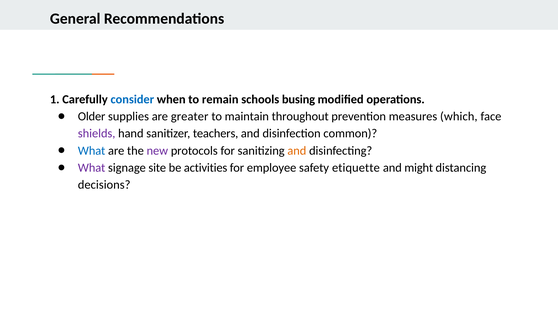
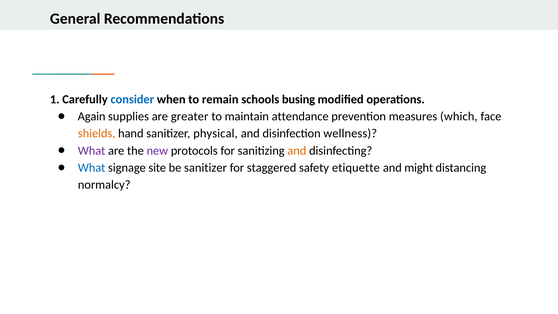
Older: Older -> Again (92, 116)
throughout: throughout -> attendance (300, 116)
shields colour: purple -> orange (97, 133)
teachers: teachers -> physical (216, 133)
common: common -> wellness (350, 133)
What colour: blue -> purple (92, 151)
What colour: purple -> blue (92, 168)
be activities: activities -> sanitizer (206, 168)
employee: employee -> staggered (272, 168)
decisions: decisions -> normalcy (104, 185)
